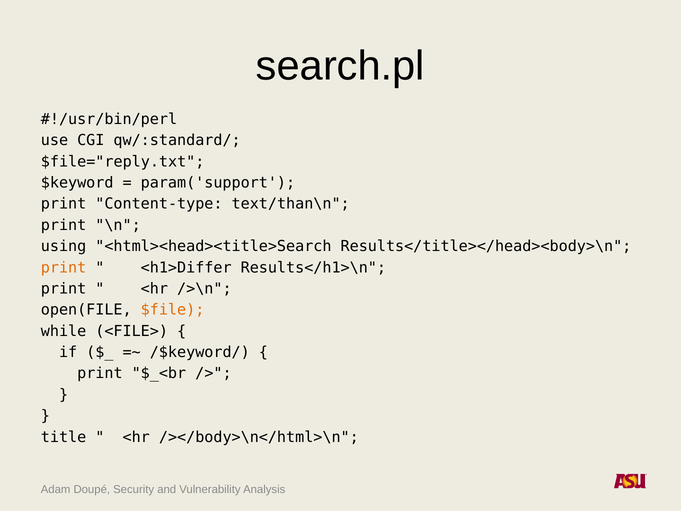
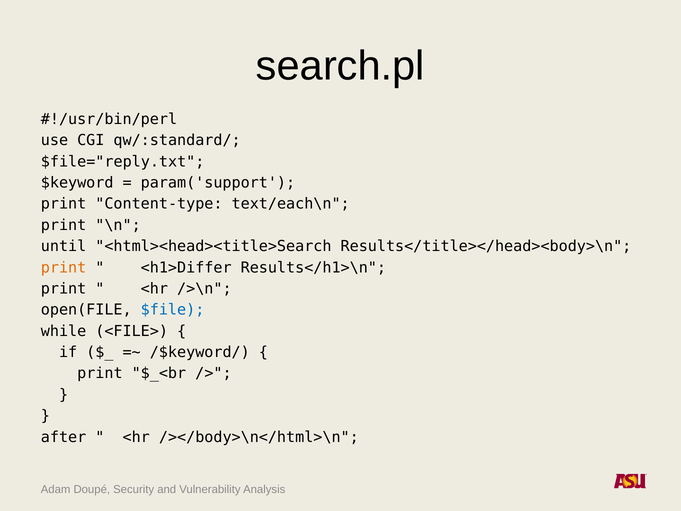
text/than\n: text/than\n -> text/each\n (291, 204)
using: using -> until (64, 246)
$file colour: orange -> blue (173, 310)
title: title -> after (64, 437)
